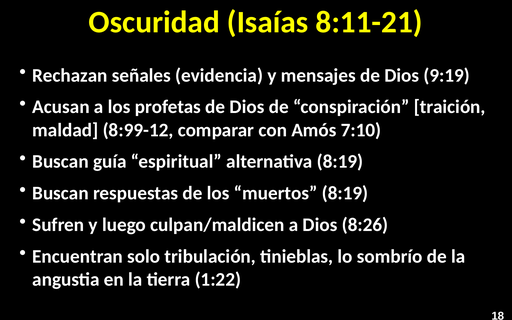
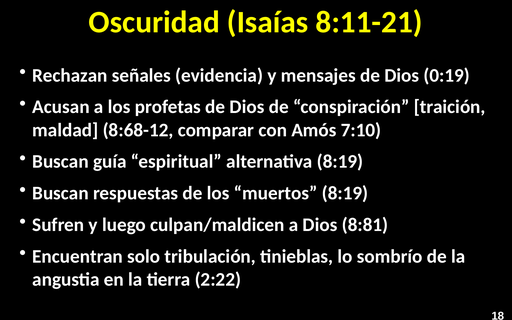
9:19: 9:19 -> 0:19 (447, 75)
8:99-12: 8:99-12 -> 8:68-12 (138, 130)
8:26: 8:26 -> 8:81 (365, 225)
1:22: 1:22 -> 2:22 (218, 279)
